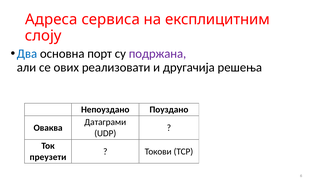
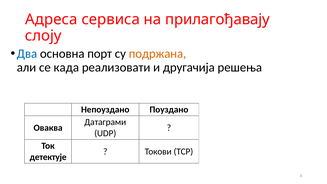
експлицитним: експлицитним -> прилагођавају (217, 19)
подржана colour: purple -> orange (157, 54)
ових: ових -> када (66, 67)
преузети: преузети -> детектује (48, 157)
